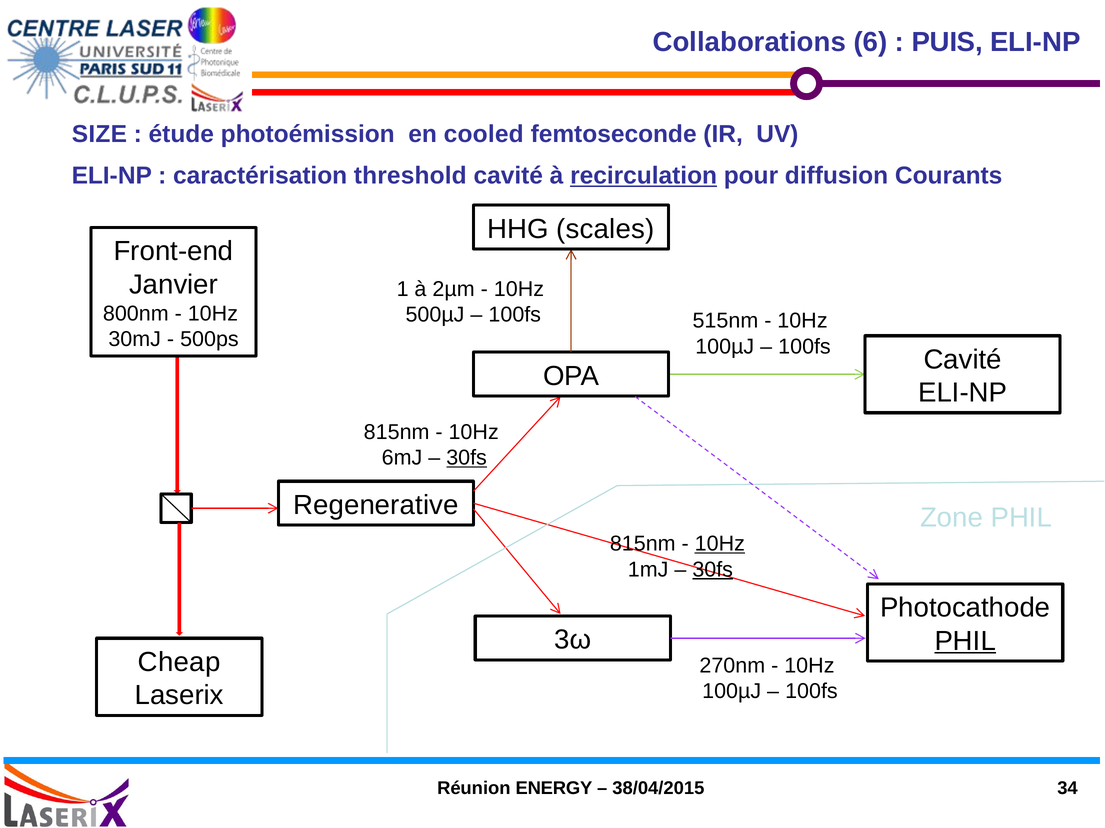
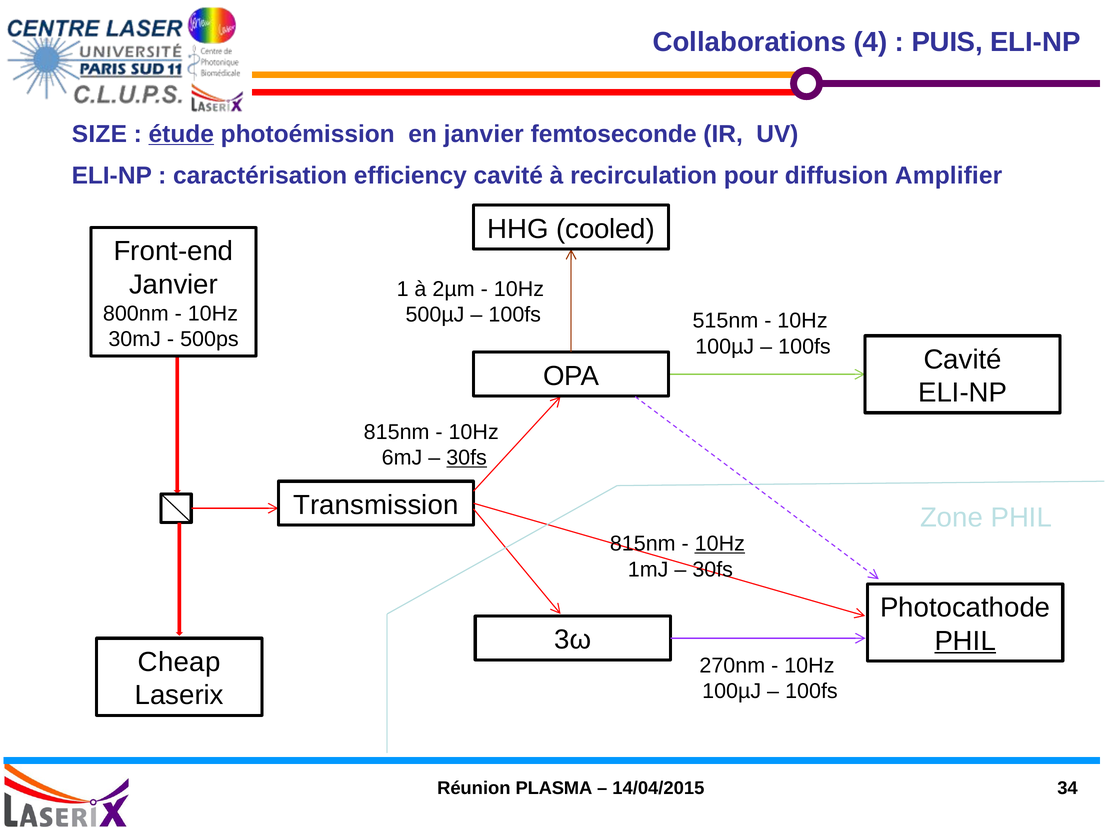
6: 6 -> 4 (870, 42)
étude underline: none -> present (181, 134)
en cooled: cooled -> janvier (484, 134)
threshold: threshold -> efficiency (410, 176)
recirculation underline: present -> none (644, 176)
Courants: Courants -> Amplifier (949, 176)
scales: scales -> cooled (606, 229)
Regenerative: Regenerative -> Transmission (376, 506)
30fs underline: present -> none (713, 570)
ENERGY: ENERGY -> PLASMA (554, 789)
38/04/2015: 38/04/2015 -> 14/04/2015 (658, 789)
